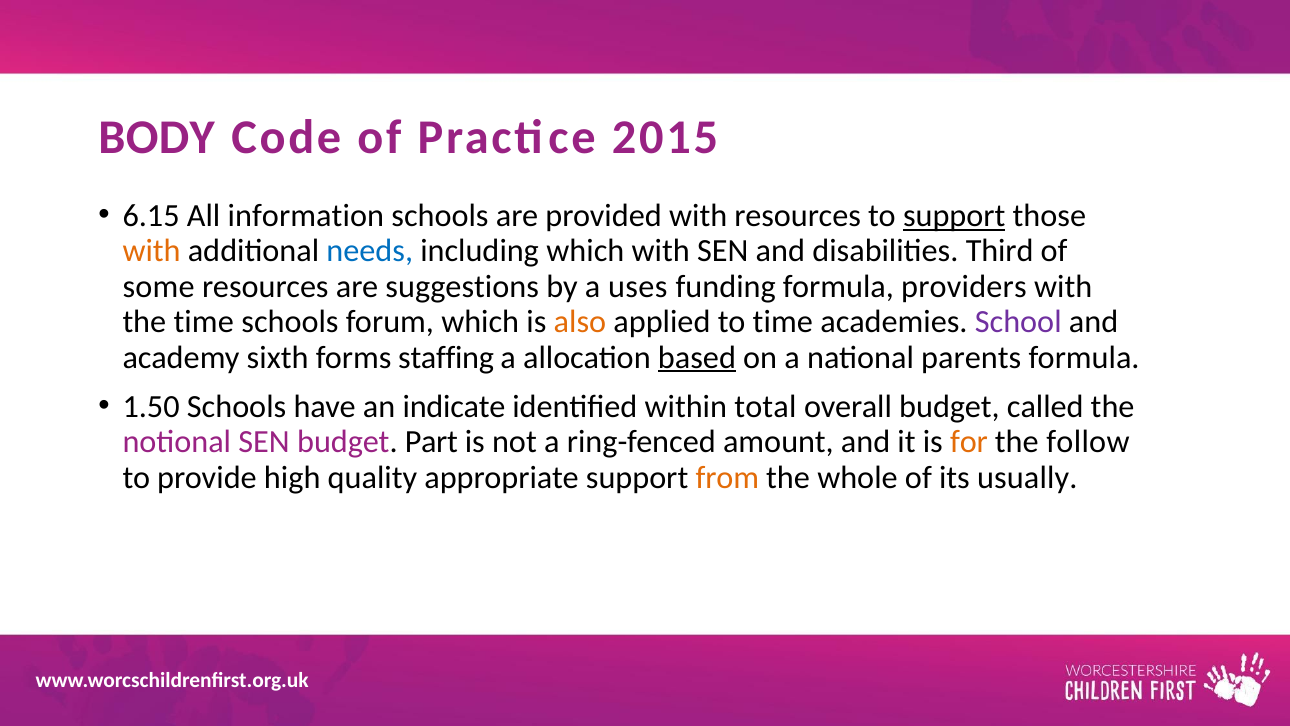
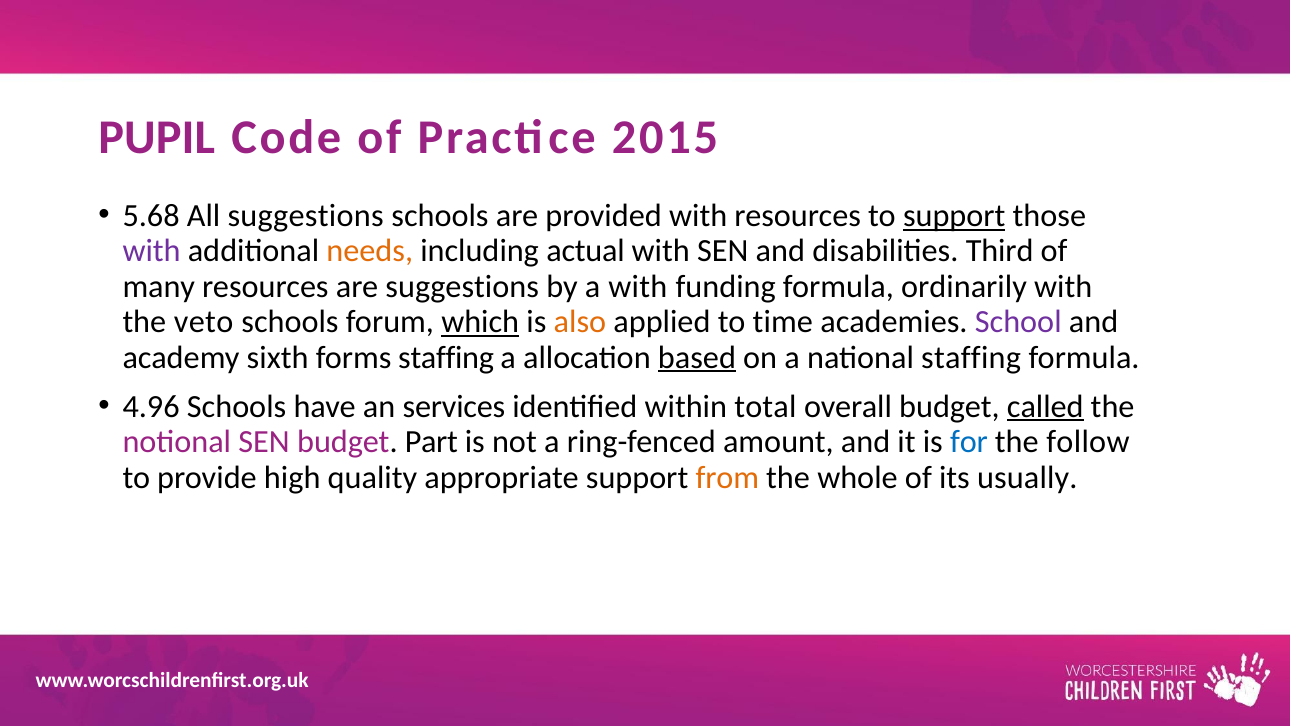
BODY: BODY -> PUPIL (157, 137)
6.15: 6.15 -> 5.68 (151, 216)
All information: information -> suggestions (306, 216)
with colour: orange -> purple (152, 251)
needs colour: blue -> orange (370, 251)
including which: which -> actual (585, 251)
some: some -> many (159, 287)
a uses: uses -> with (638, 287)
providers: providers -> ordinarily (964, 287)
the time: time -> veto (204, 322)
which underline: none -> present (480, 322)
national parents: parents -> staffing (971, 357)
1.50: 1.50 -> 4.96 (151, 406)
indicate: indicate -> services (454, 406)
called underline: none -> present (1045, 406)
for colour: orange -> blue (969, 442)
